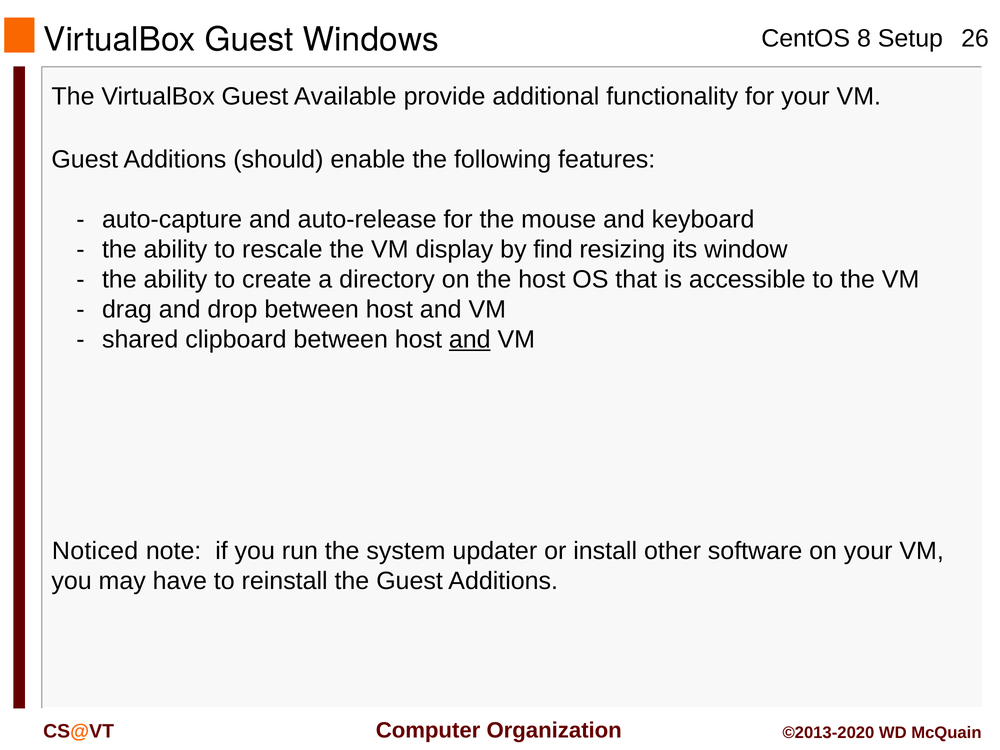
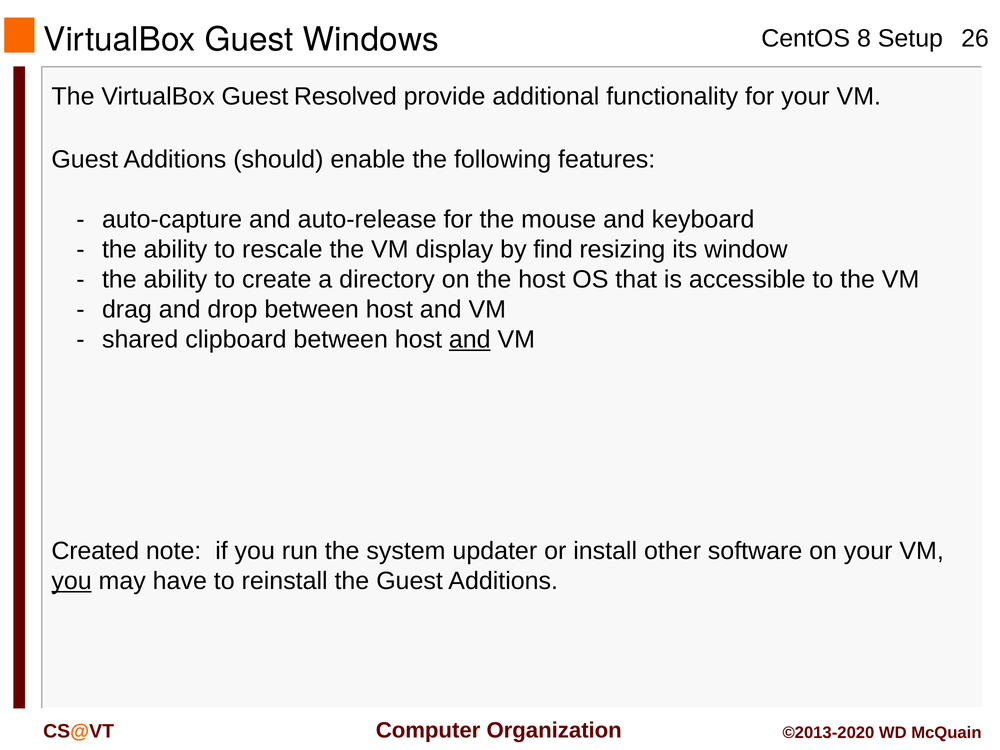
Available: Available -> Resolved (345, 97)
Noticed: Noticed -> Created (95, 551)
you underline: none -> present (72, 581)
